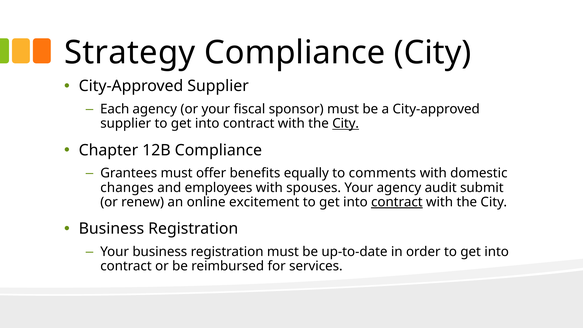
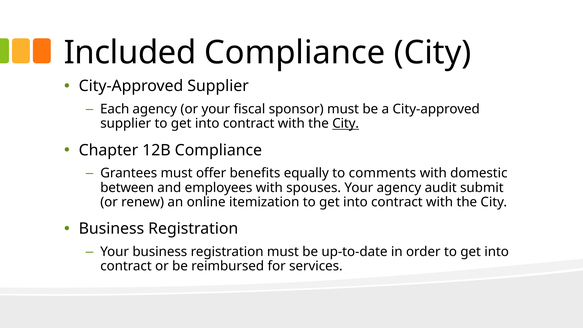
Strategy: Strategy -> Included (130, 53)
changes: changes -> between (127, 188)
excitement: excitement -> itemization (264, 202)
contract underline: present -> none (397, 202)
